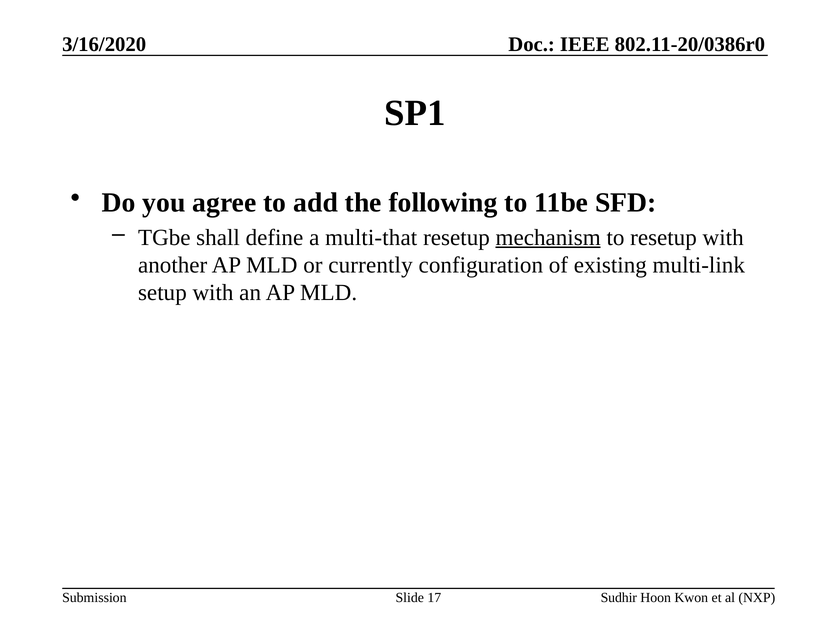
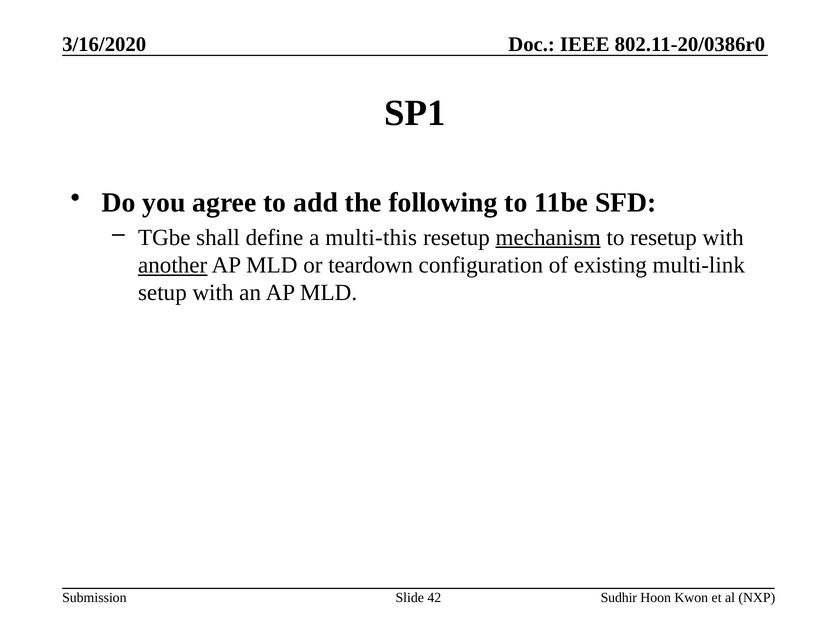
multi-that: multi-that -> multi-this (371, 237)
another underline: none -> present (173, 265)
currently: currently -> teardown (371, 265)
17: 17 -> 42 (434, 597)
